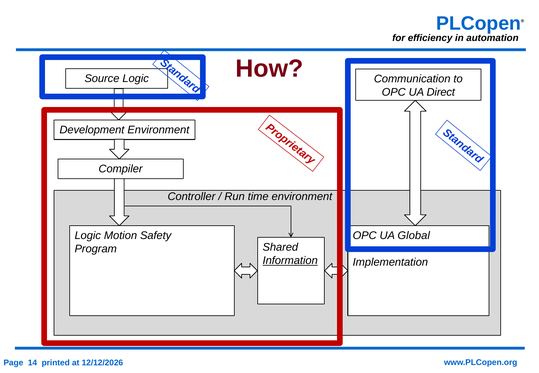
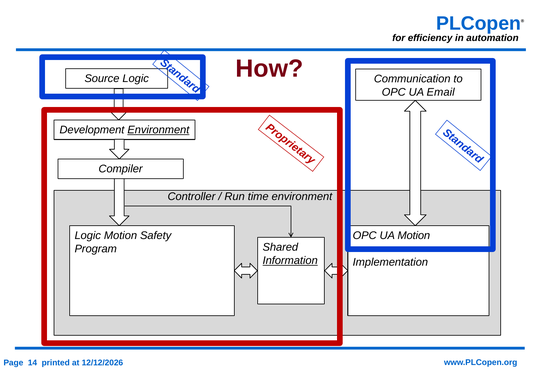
Direct: Direct -> Email (441, 92)
Environment underline: none -> present (158, 130)
UA Global: Global -> Motion (414, 236)
